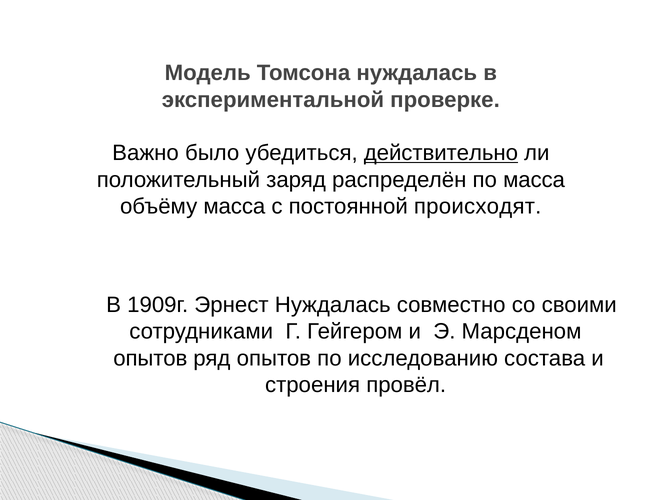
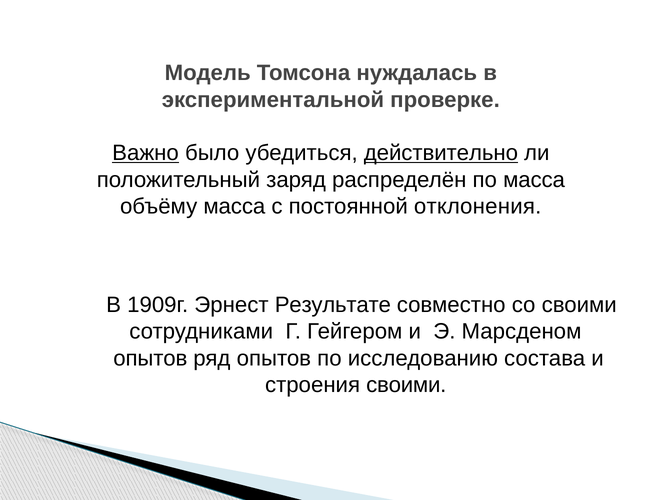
Важно underline: none -> present (146, 153)
происходят: происходят -> отклонения (478, 206)
Эрнест Нуждалась: Нуждалась -> Результате (333, 305)
строения провёл: провёл -> своими (406, 385)
